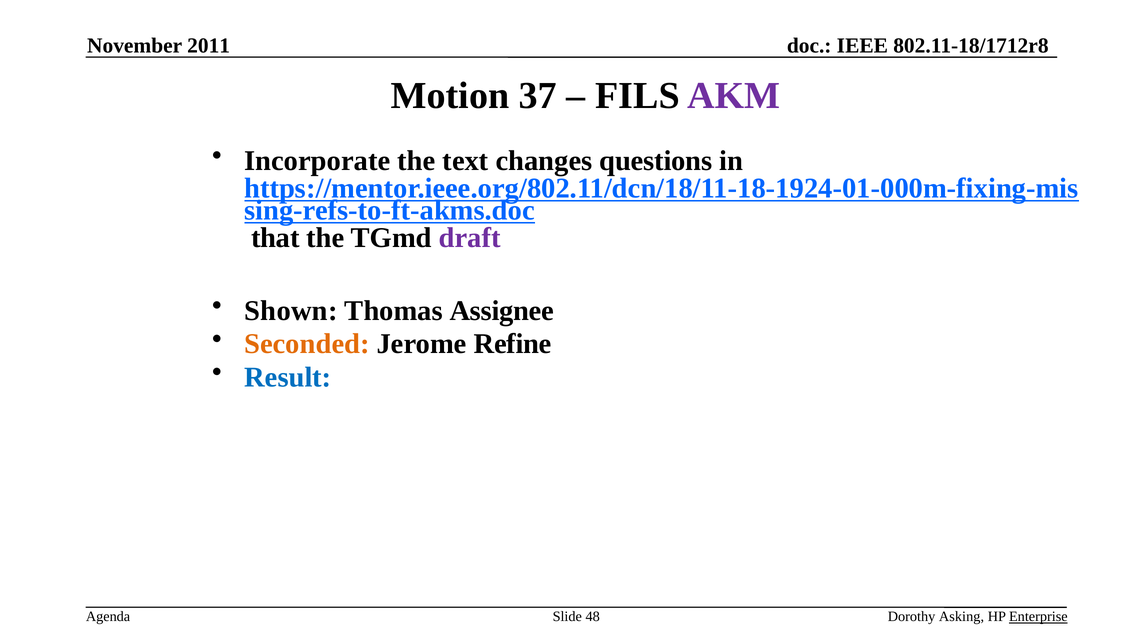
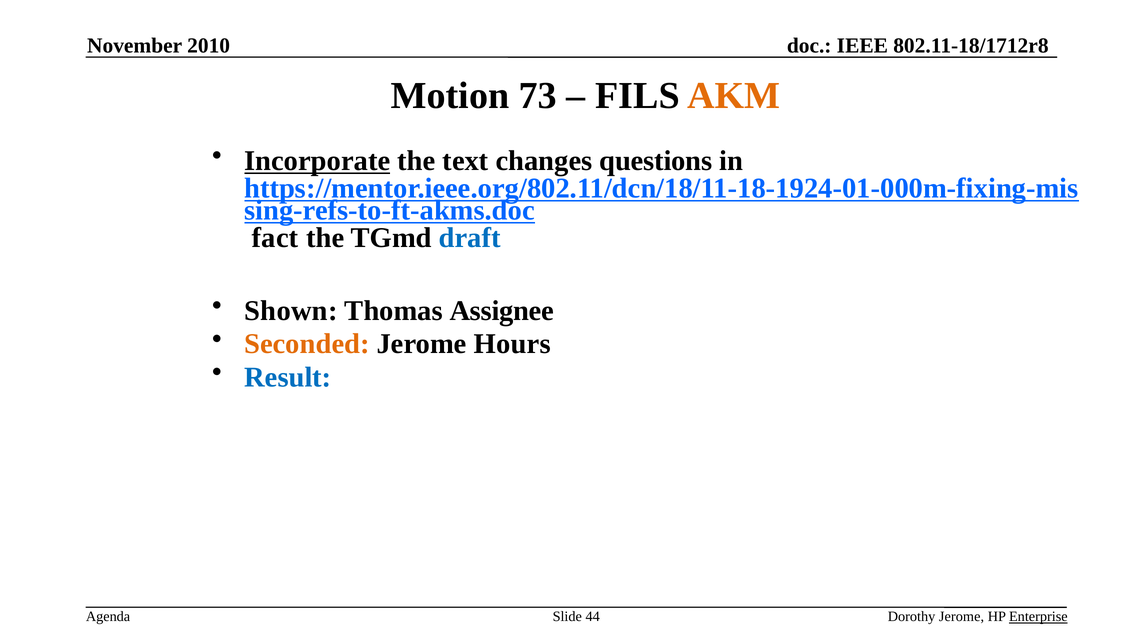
2011: 2011 -> 2010 (209, 46)
37: 37 -> 73 (538, 95)
AKM colour: purple -> orange (734, 95)
Incorporate underline: none -> present (317, 161)
that: that -> fact (275, 238)
draft colour: purple -> blue (470, 238)
Refine: Refine -> Hours (512, 344)
48: 48 -> 44 (593, 617)
Dorothy Asking: Asking -> Jerome (962, 617)
